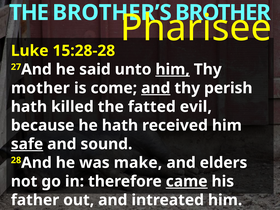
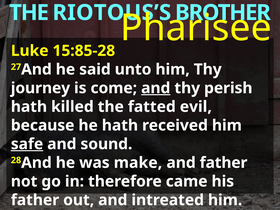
BROTHER’S: BROTHER’S -> RIOTOUS’S (112, 13)
15:28-28: 15:28-28 -> 15:85-28 (84, 51)
him underline: present -> none (173, 69)
mother: mother -> journey (40, 88)
and elders: elders -> father (224, 163)
came underline: present -> none (187, 181)
